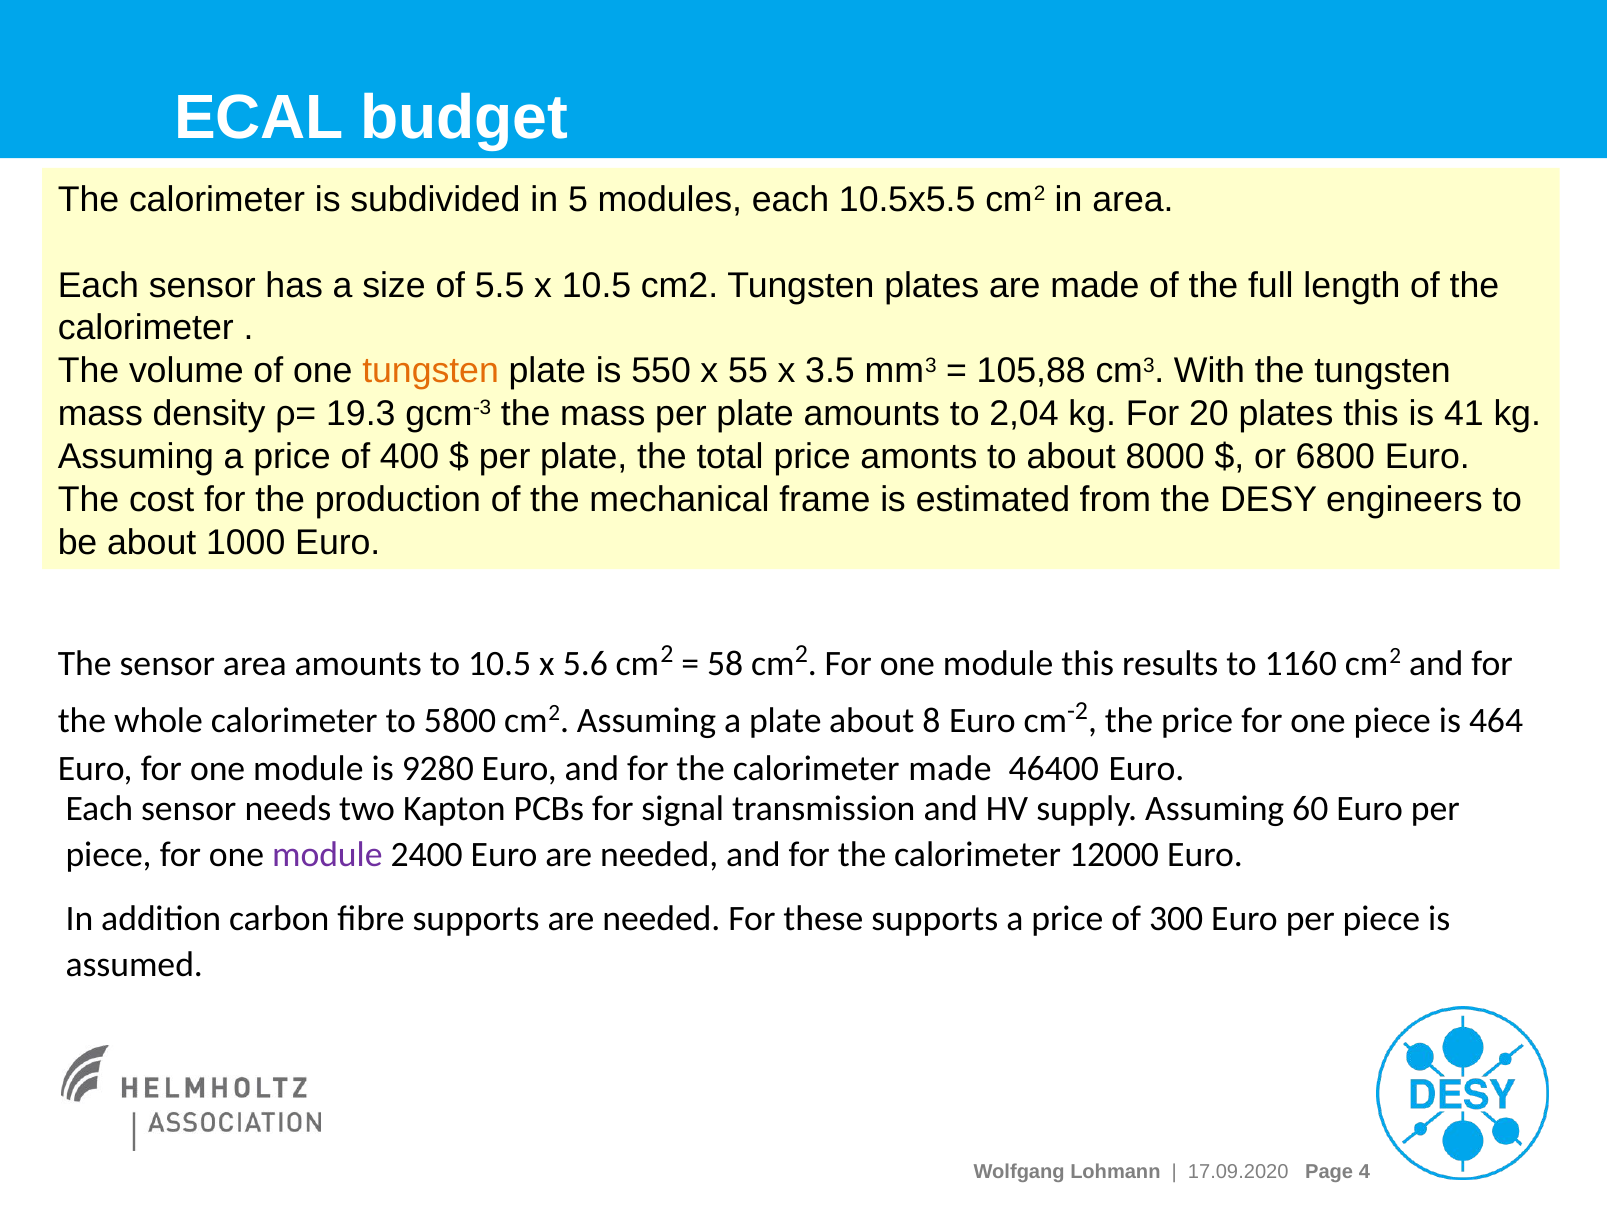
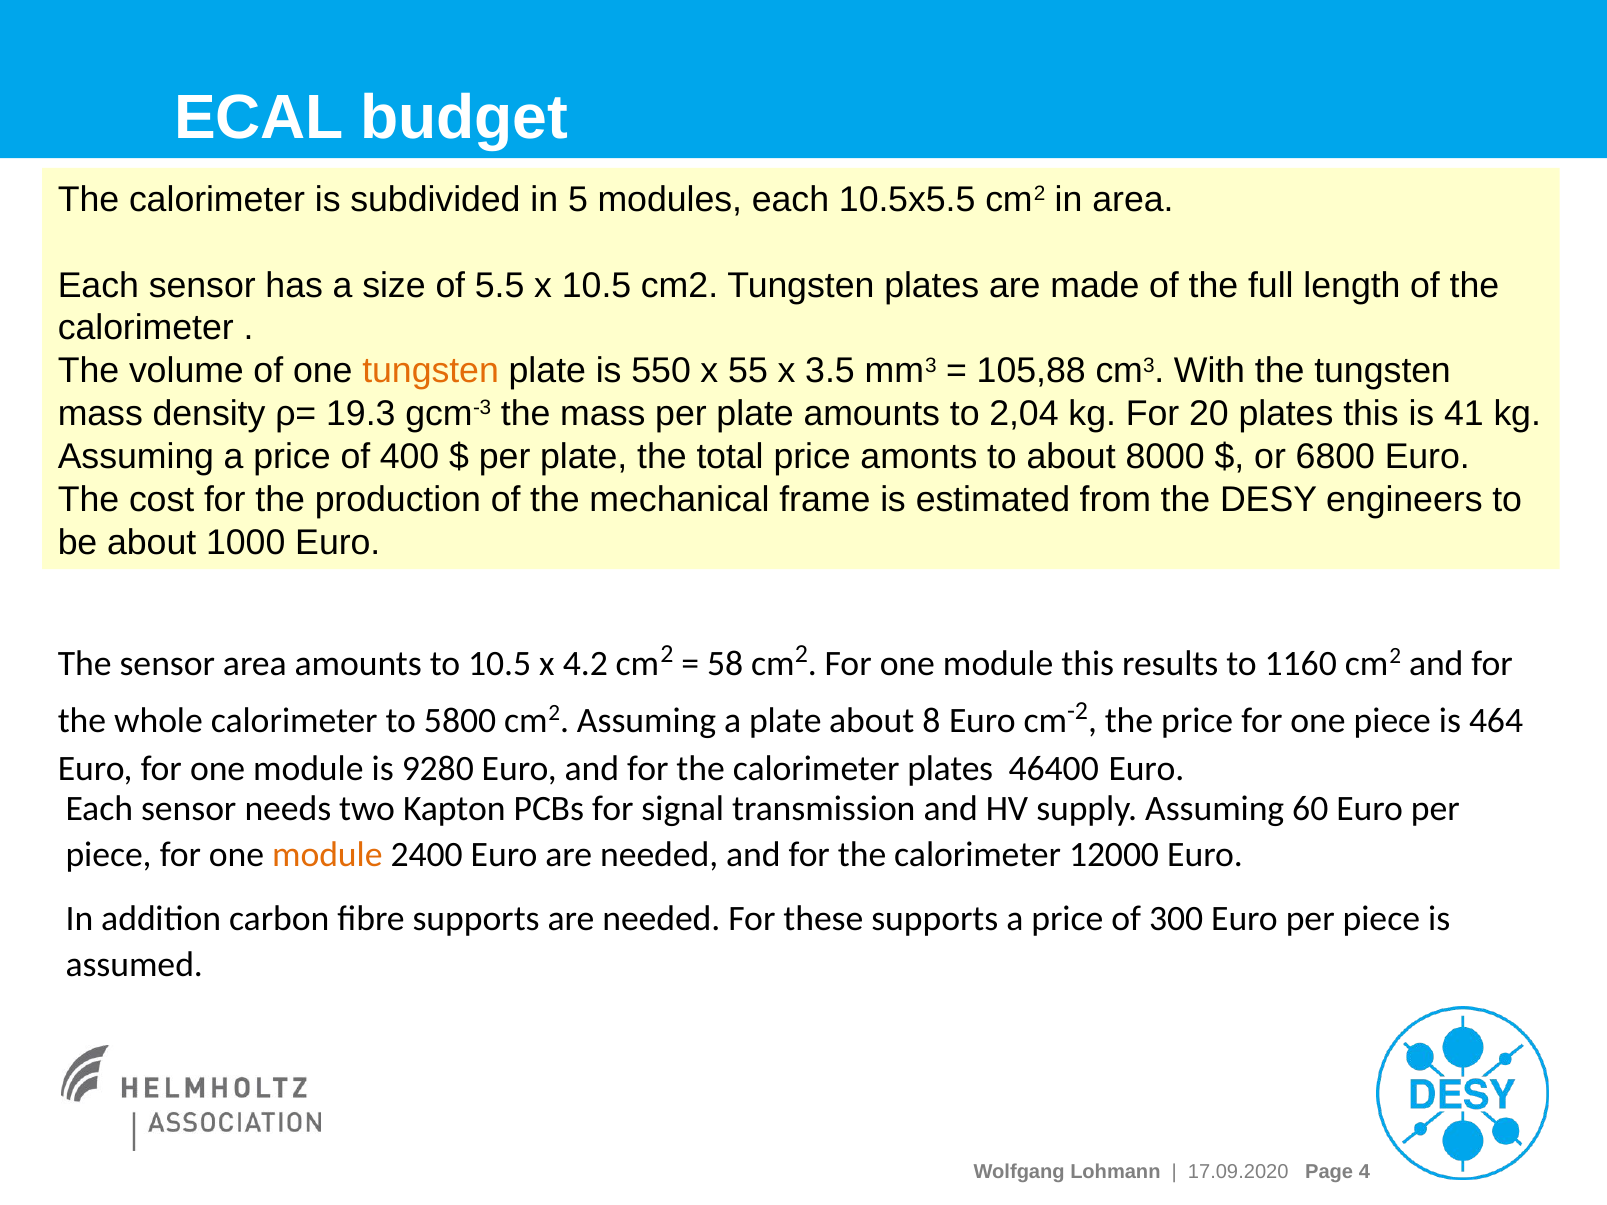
5.6: 5.6 -> 4.2 (585, 664)
calorimeter made: made -> plates (950, 769)
module colour: purple -> orange (327, 855)
